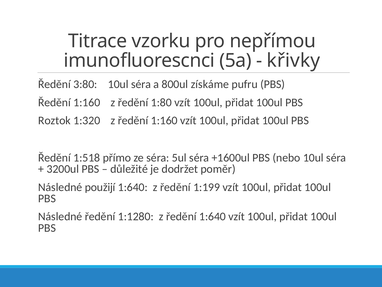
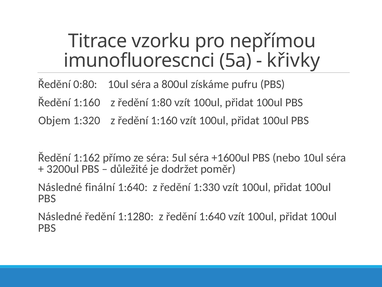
3:80: 3:80 -> 0:80 (85, 84)
Roztok: Roztok -> Objem (54, 120)
1:518: 1:518 -> 1:162 (87, 157)
použijí: použijí -> finální (100, 187)
1:199: 1:199 -> 1:330 (207, 187)
